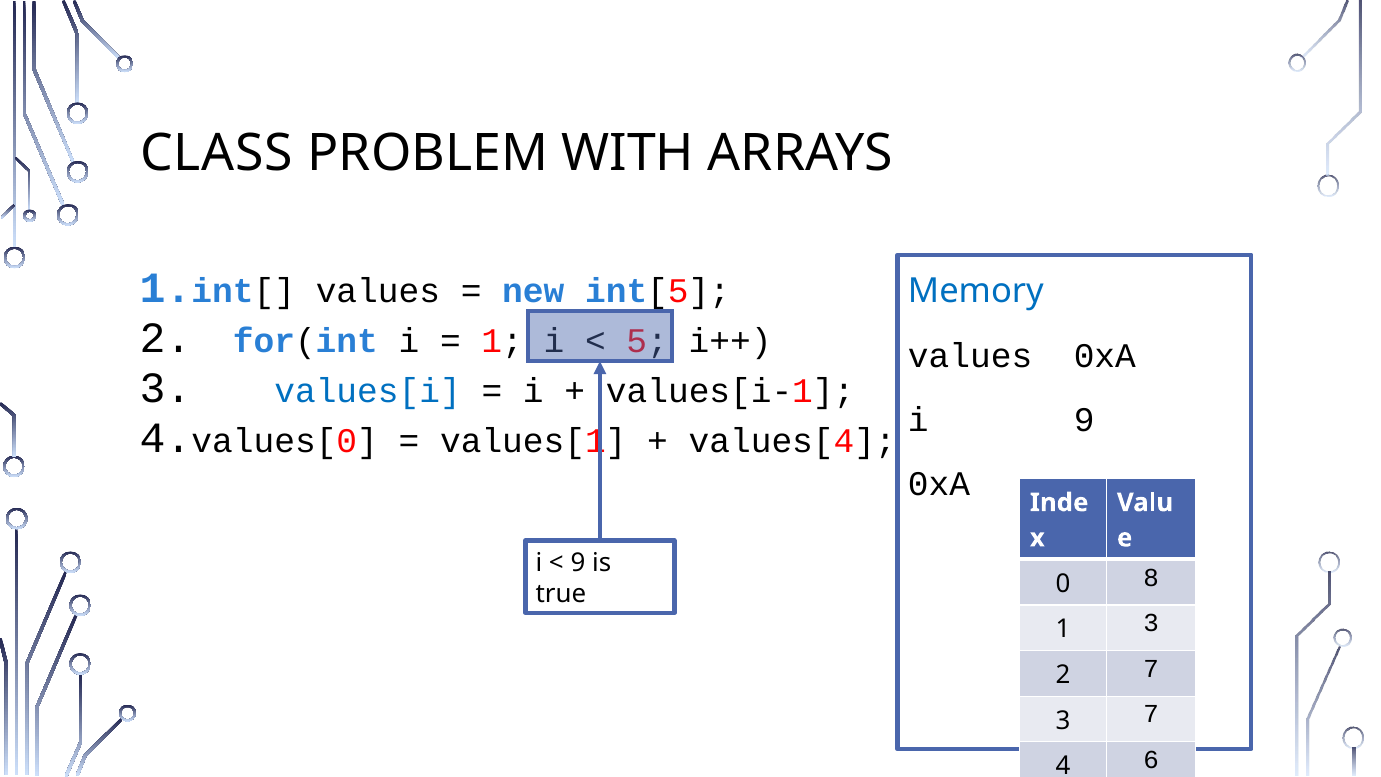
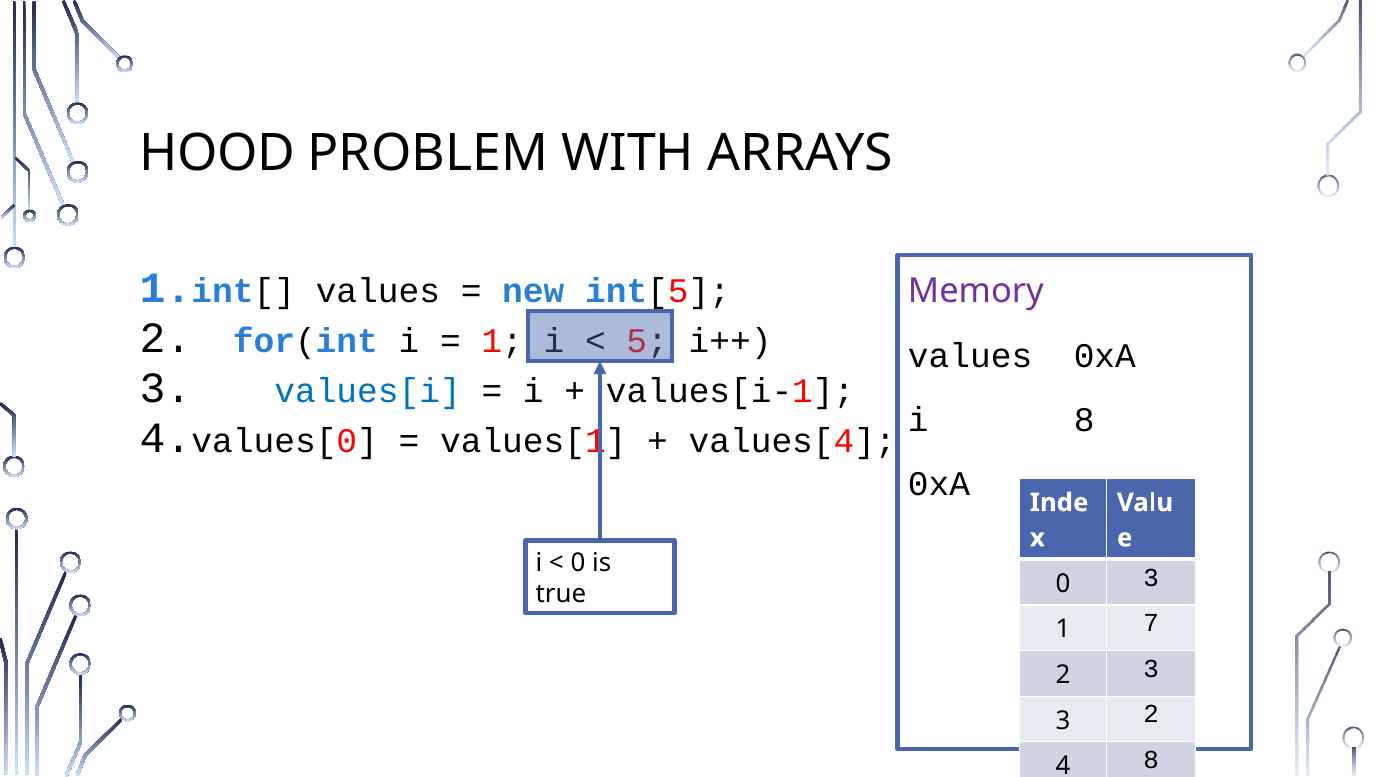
CLASS: CLASS -> HOOD (217, 153)
Memory colour: blue -> purple (976, 291)
i 9: 9 -> 8 (1084, 420)
9: 9 -> 0 (578, 563)
0 8: 8 -> 3 (1151, 577)
1 3: 3 -> 7 (1151, 623)
2 7: 7 -> 3 (1151, 669)
3 7: 7 -> 2 (1151, 714)
6: 6 -> 8 (1151, 760)
